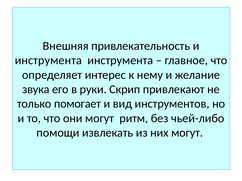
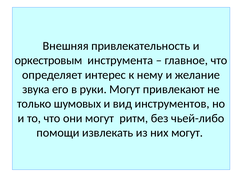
инструмента: инструмента -> оркестровым (49, 61)
руки Скрип: Скрип -> Могут (125, 90)
помогает: помогает -> шумовых (78, 104)
